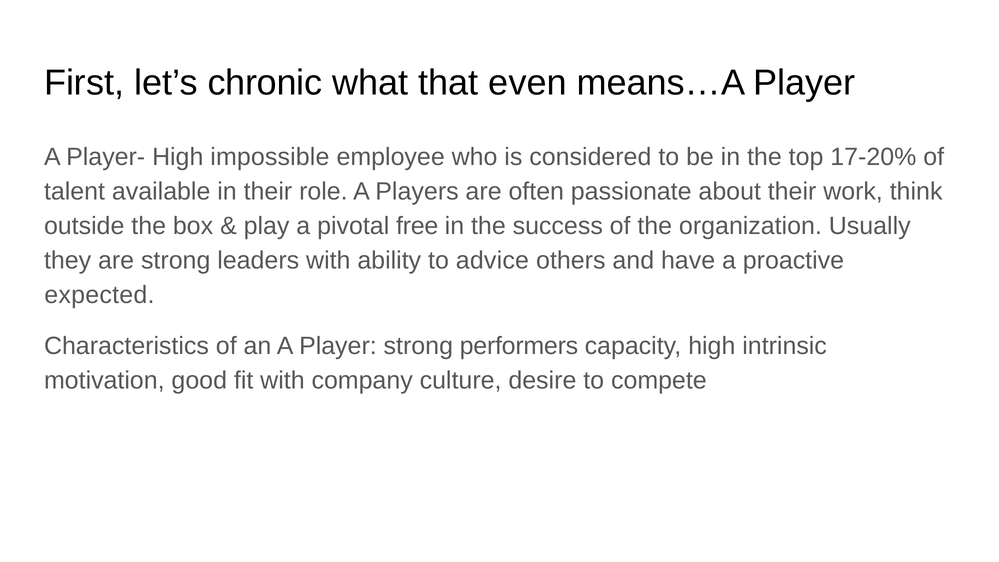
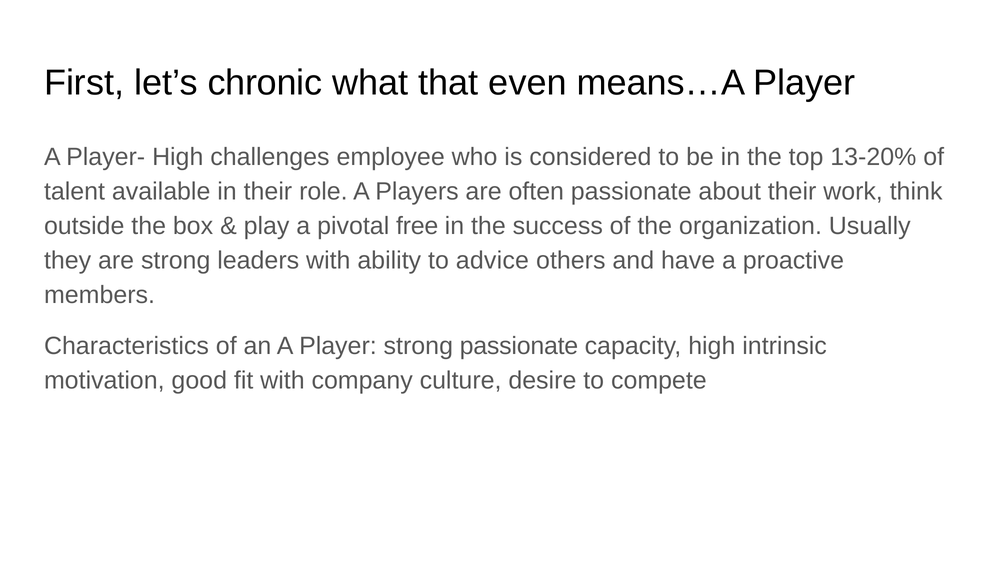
impossible: impossible -> challenges (270, 157)
17-20%: 17-20% -> 13-20% (873, 157)
expected: expected -> members (100, 295)
strong performers: performers -> passionate (519, 346)
